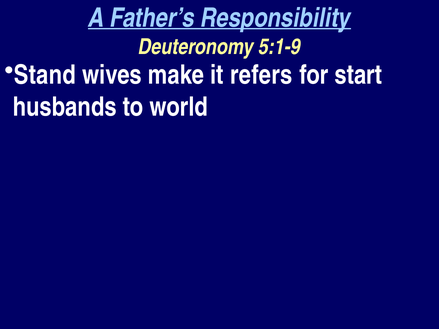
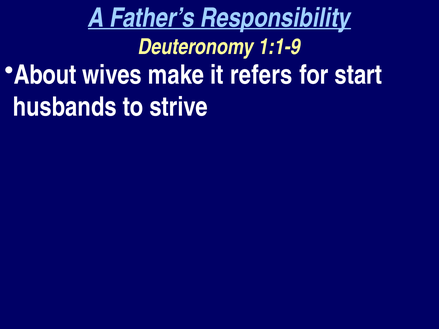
5:1-9: 5:1-9 -> 1:1-9 (280, 47)
Stand: Stand -> About (45, 75)
world: world -> strive (179, 107)
